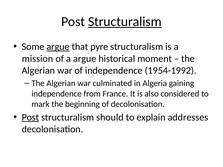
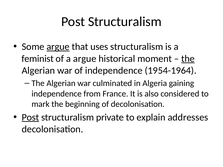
Structuralism underline: present -> none (125, 22)
pyre: pyre -> uses (99, 47)
mission: mission -> feminist (38, 59)
the underline: none -> present (188, 59)
1954-1992: 1954-1992 -> 1954-1964 (171, 71)
should: should -> private (110, 117)
